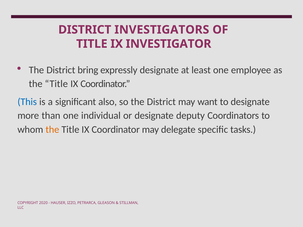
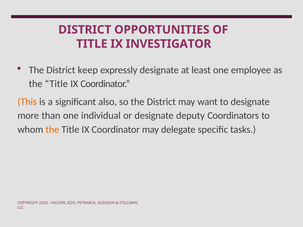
INVESTIGATORS: INVESTIGATORS -> OPPORTUNITIES (162, 30)
bring: bring -> keep (88, 70)
This colour: blue -> orange (27, 102)
